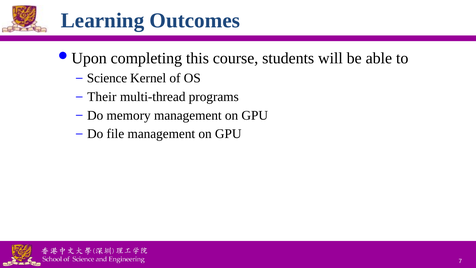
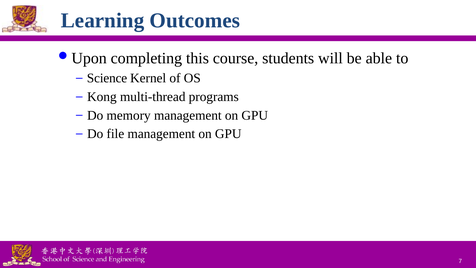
Their: Their -> Kong (102, 97)
